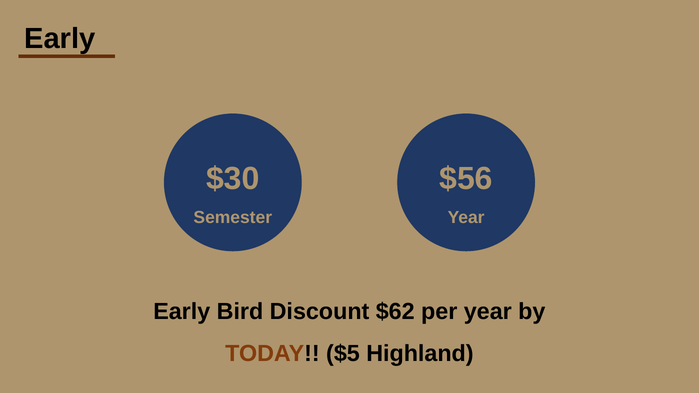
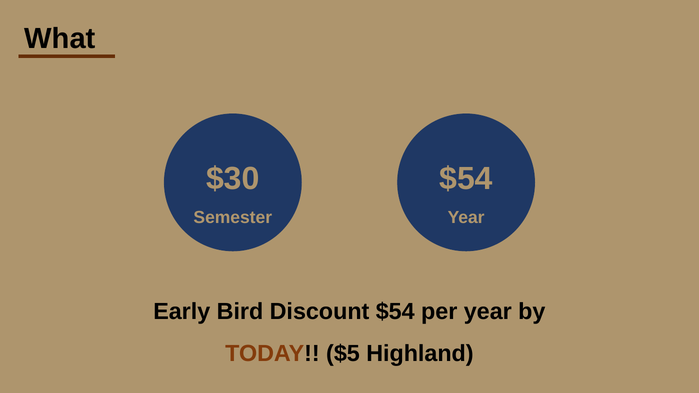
Early: Early -> What (60, 39)
$56: $56 -> $54 (466, 179)
Discount $62: $62 -> $54 (395, 312)
